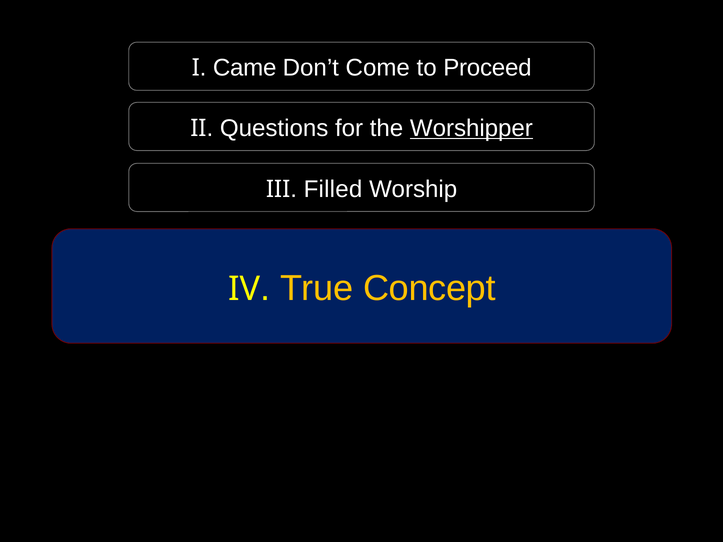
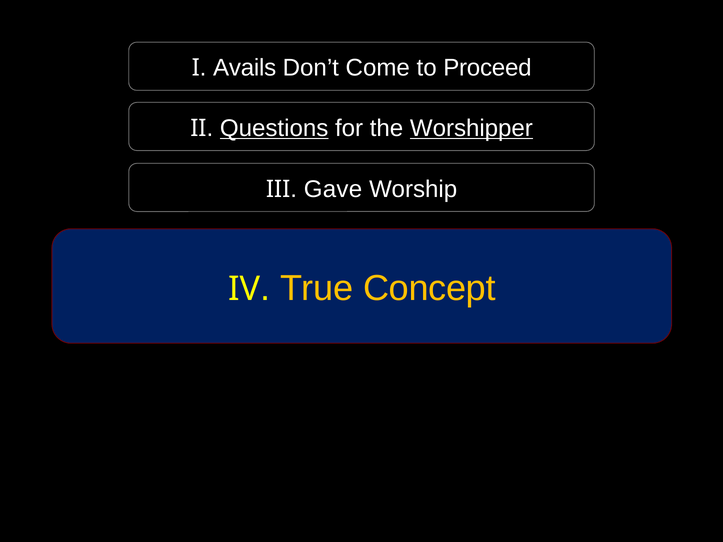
Came: Came -> Avails (245, 68)
Questions underline: none -> present (274, 128)
Filled: Filled -> Gave (333, 189)
